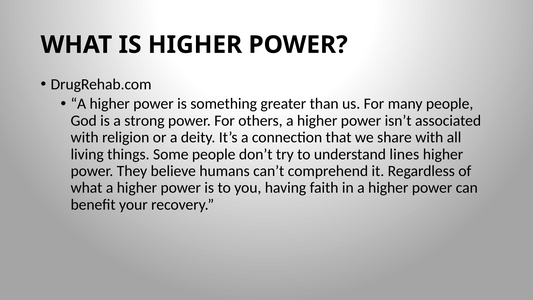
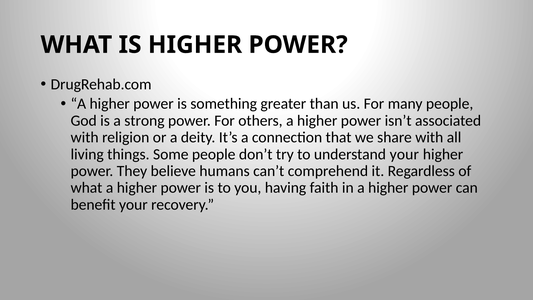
understand lines: lines -> your (404, 154)
